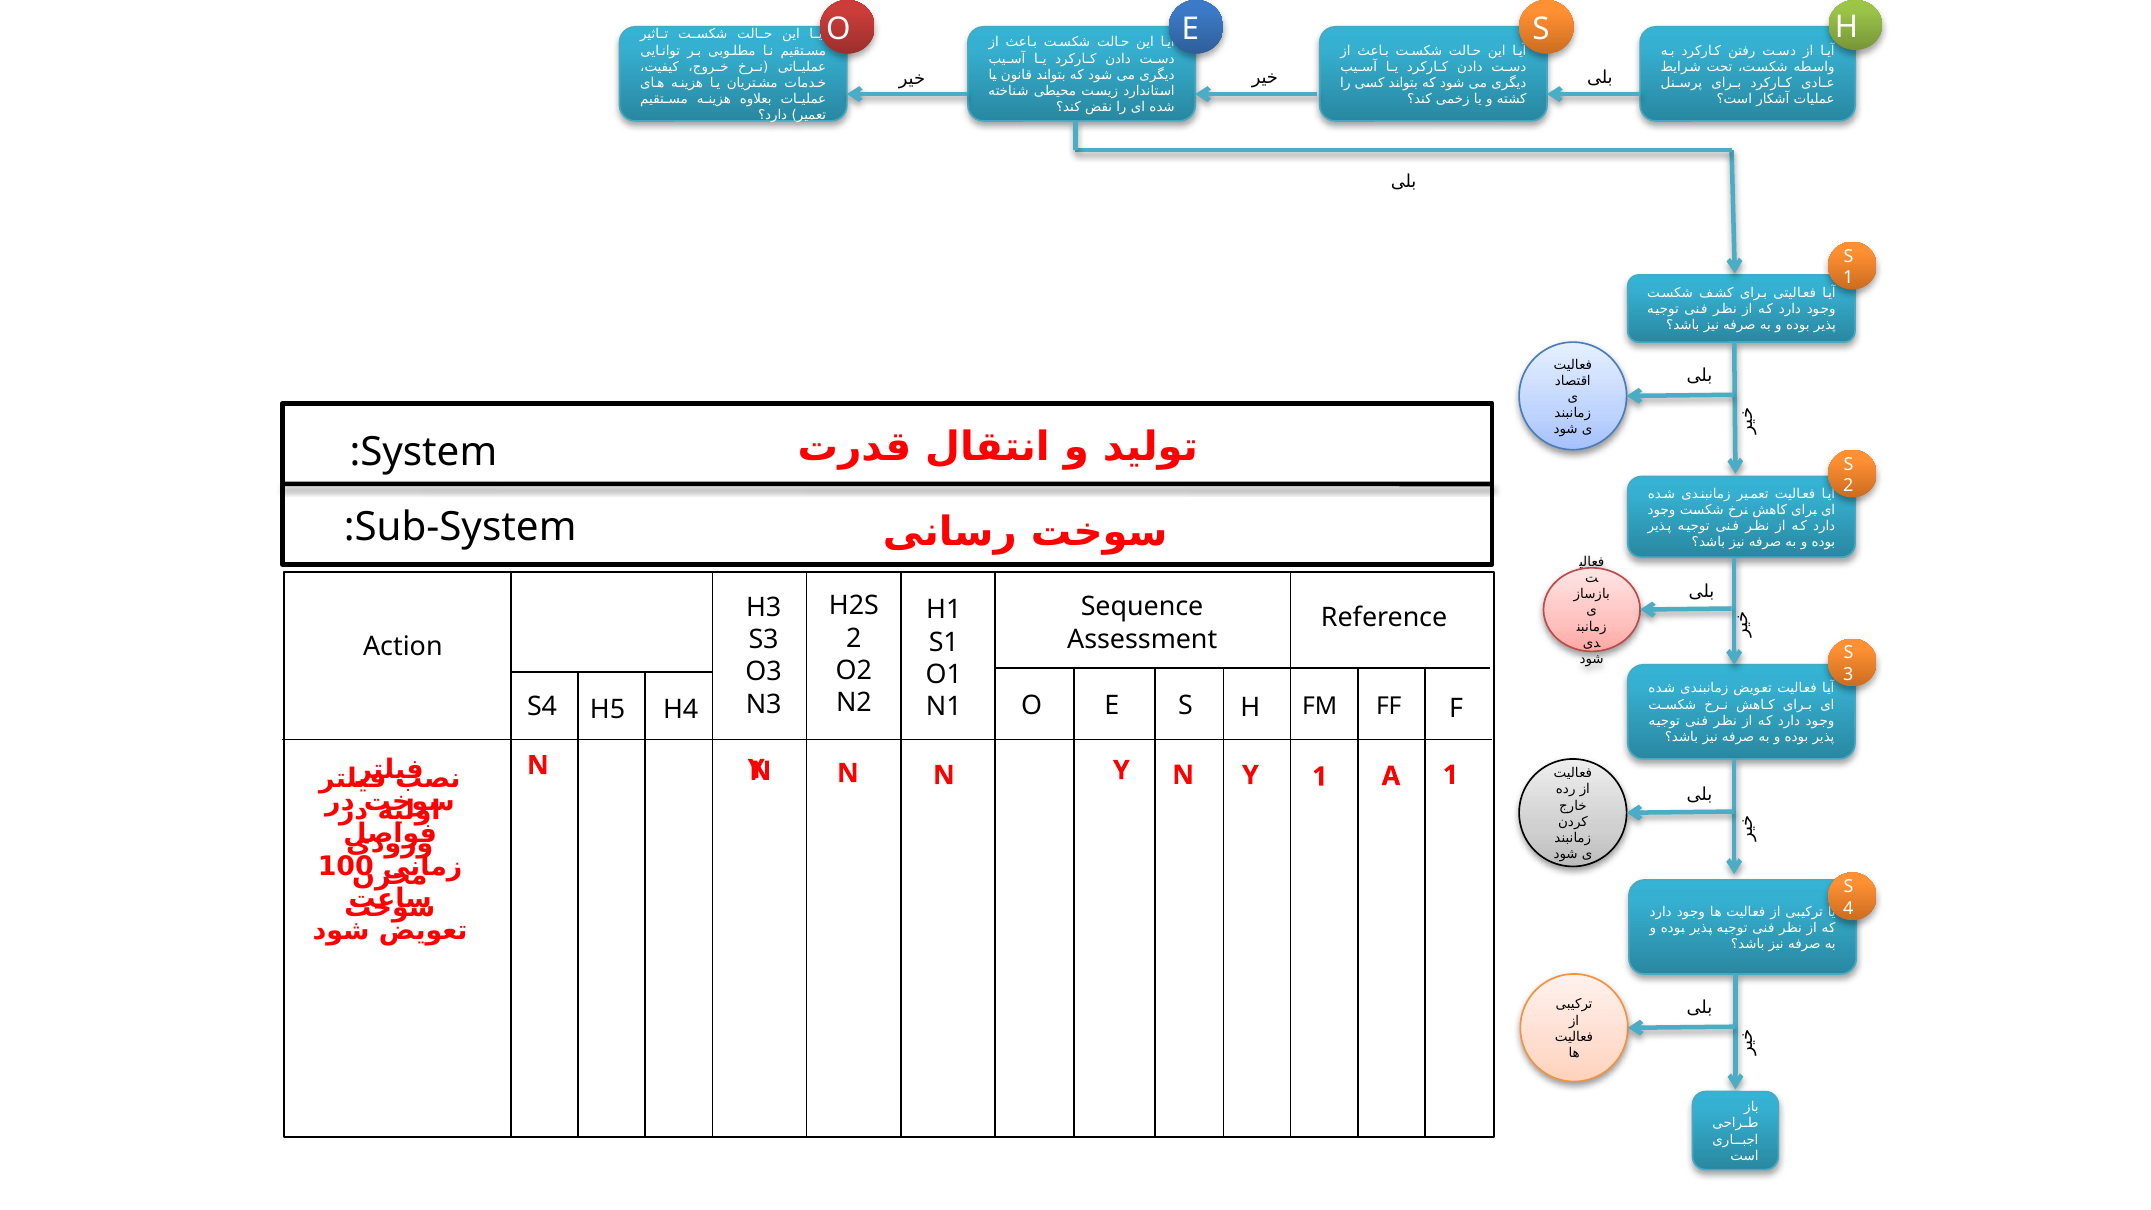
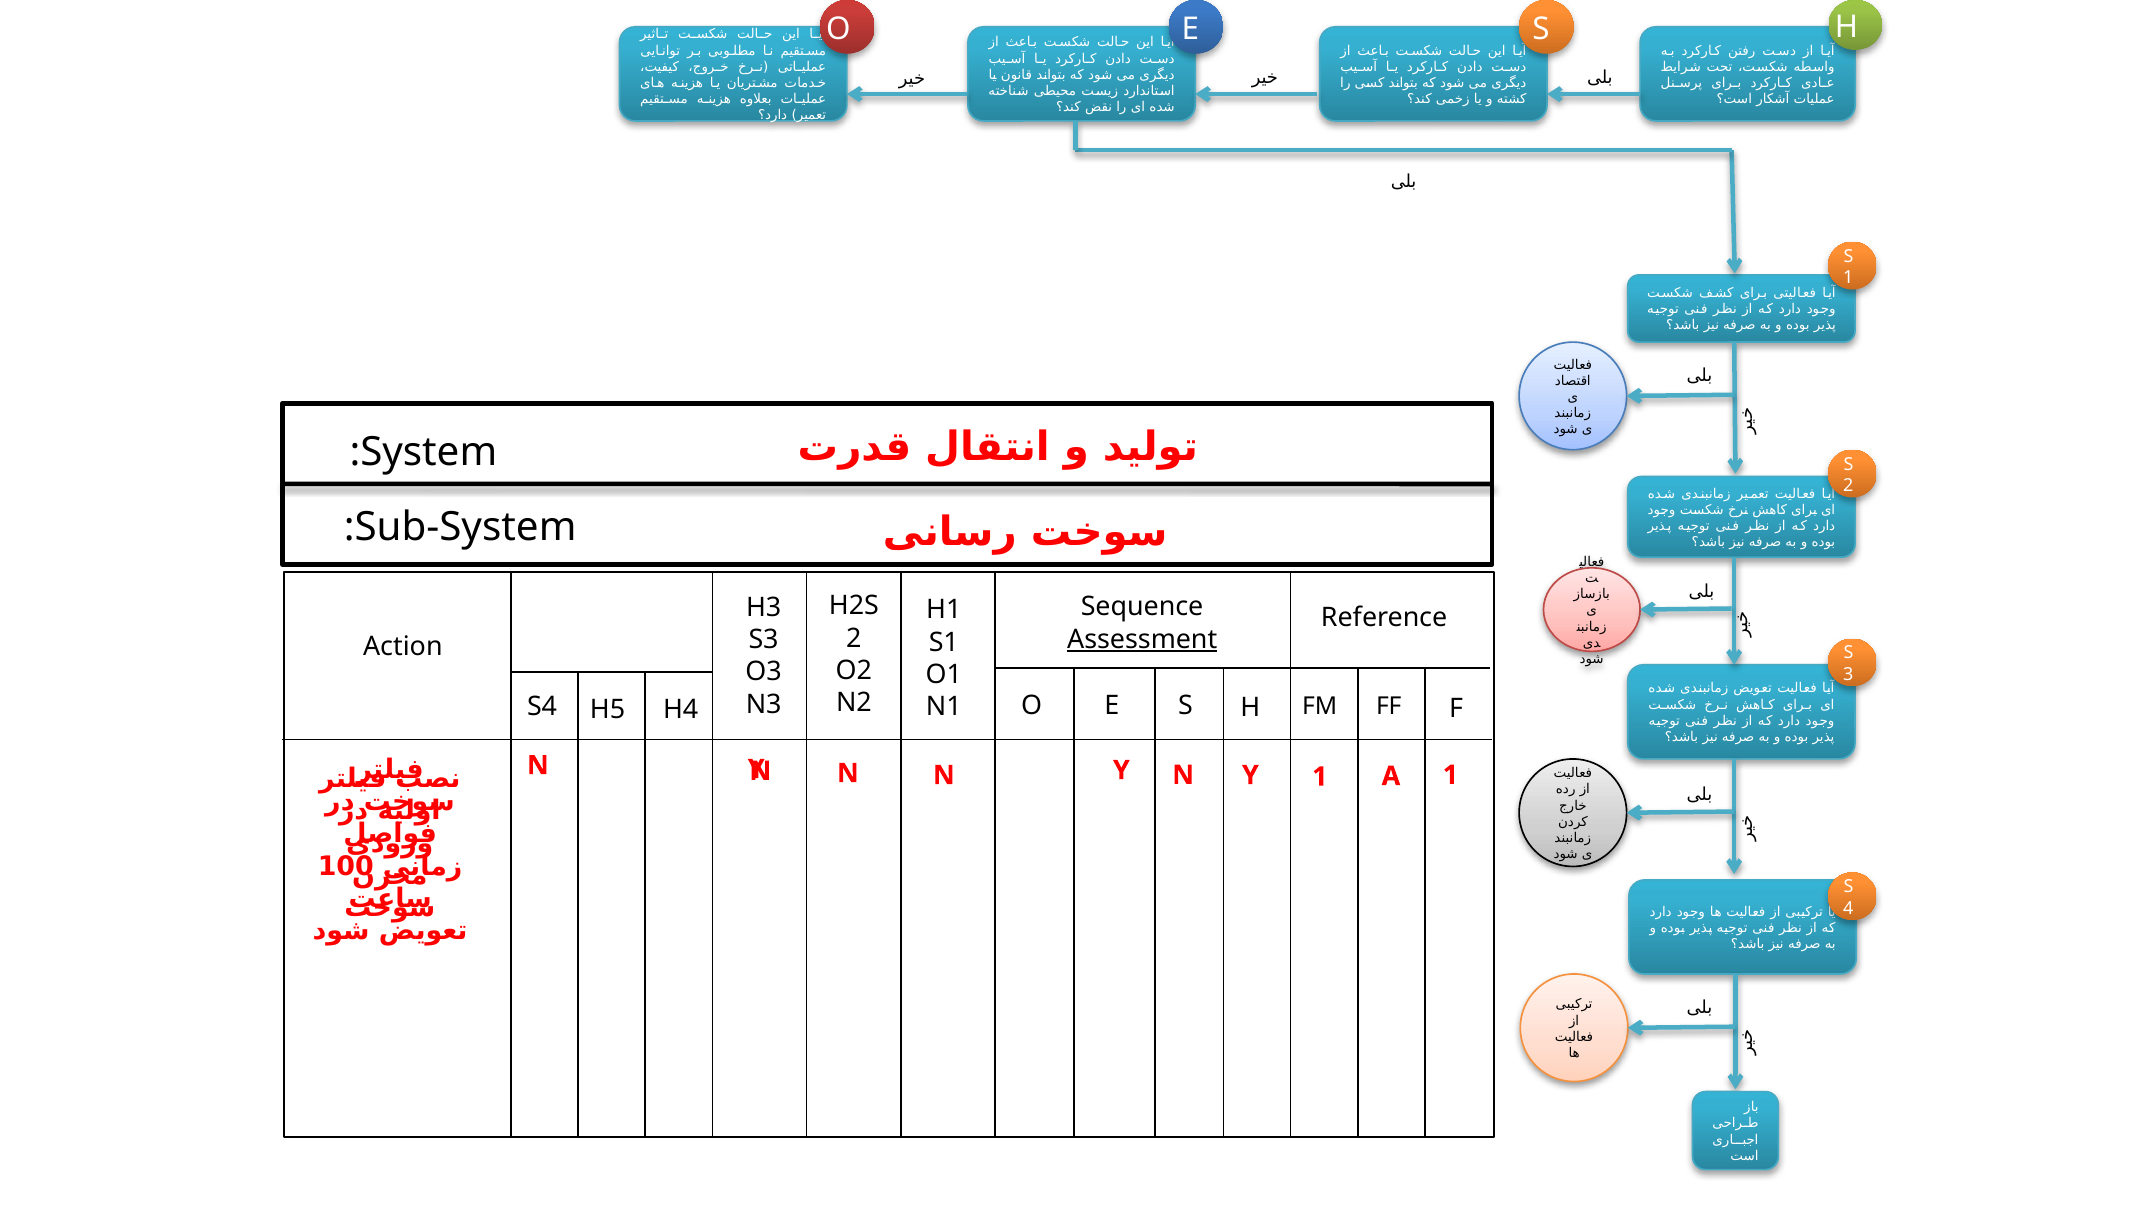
Assessment underline: none -> present (1142, 639)
